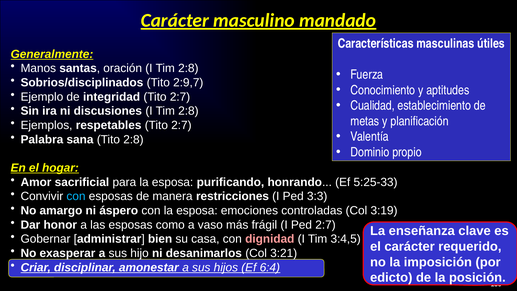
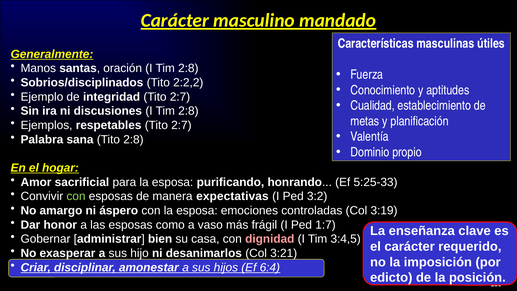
2:9,7: 2:9,7 -> 2:2,2 (188, 83)
con colour: light blue -> light green (76, 196)
restricciones: restricciones -> expectativas (232, 196)
3:3: 3:3 -> 3:2 (317, 196)
Ped 2:7: 2:7 -> 1:7 (325, 225)
